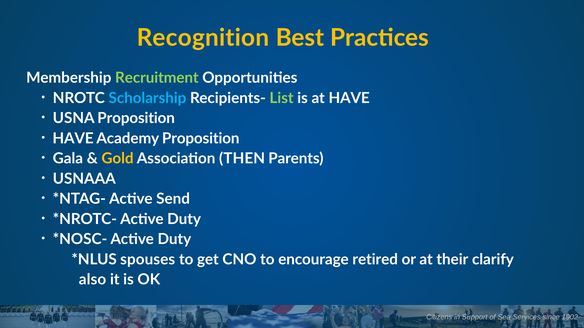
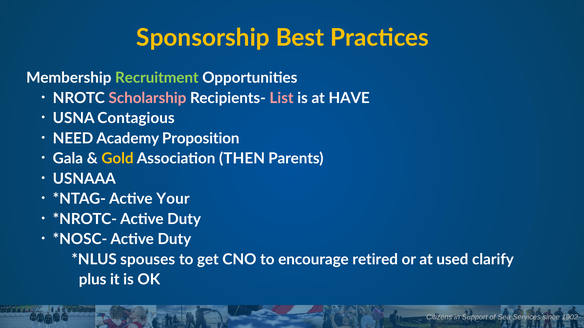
Recognition: Recognition -> Sponsorship (203, 38)
Scholarship colour: light blue -> pink (147, 98)
List colour: light green -> pink (282, 98)
USNA Proposition: Proposition -> Contagious (136, 118)
HAVE: HAVE -> NEED (73, 139)
Send: Send -> Your (173, 199)
their: their -> used (452, 260)
also: also -> plus (93, 280)
